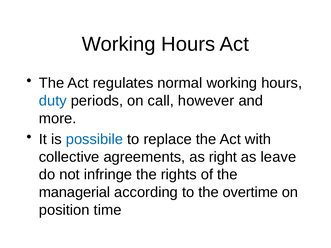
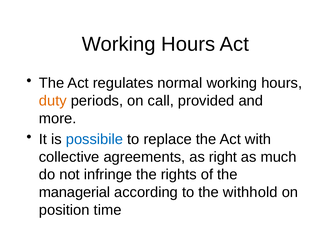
duty colour: blue -> orange (53, 101)
however: however -> provided (206, 101)
leave: leave -> much (279, 157)
overtime: overtime -> withhold (250, 192)
